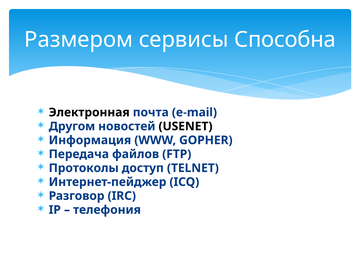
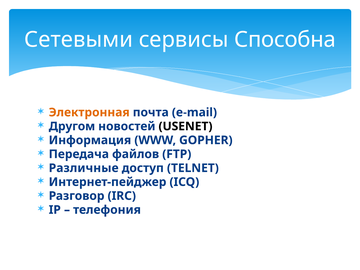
Размером: Размером -> Сетевыми (79, 40)
Электронная colour: black -> orange (89, 112)
Протоколы: Протоколы -> Различные (84, 168)
